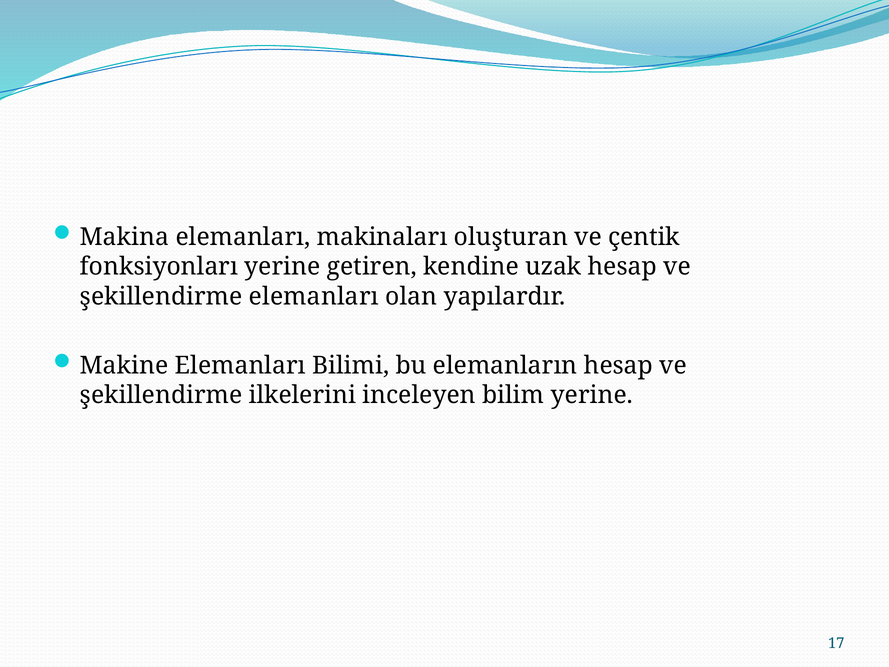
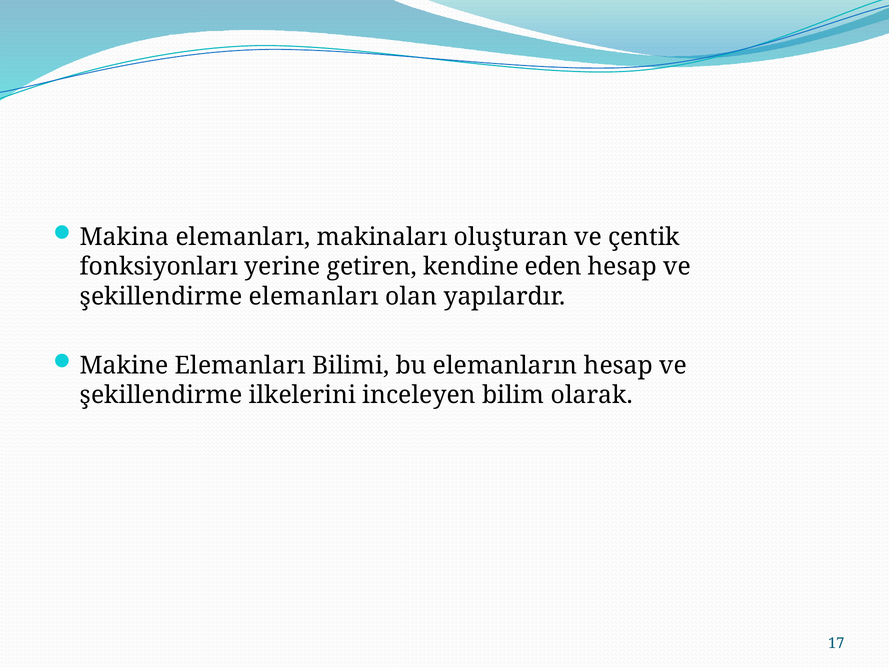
uzak: uzak -> eden (553, 267)
bilim yerine: yerine -> olarak (592, 395)
